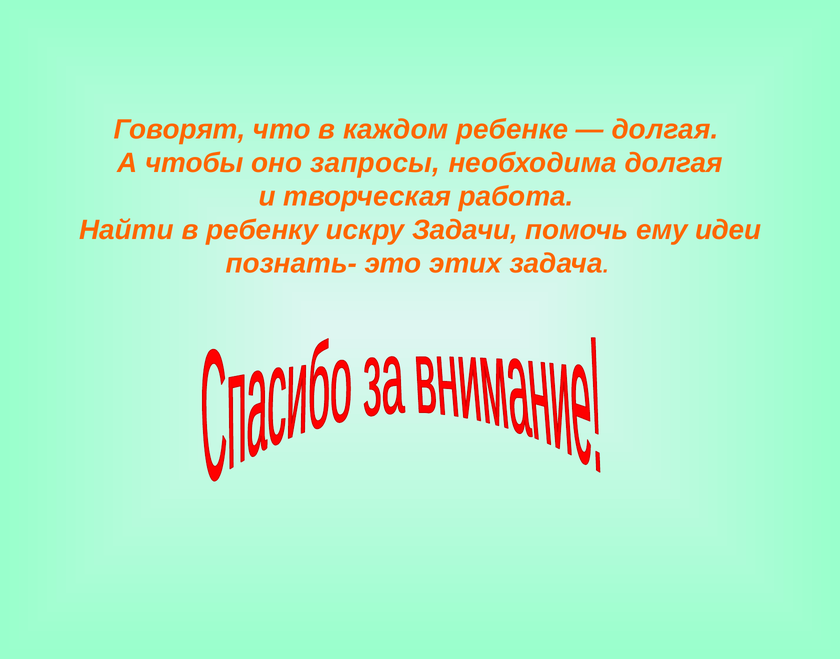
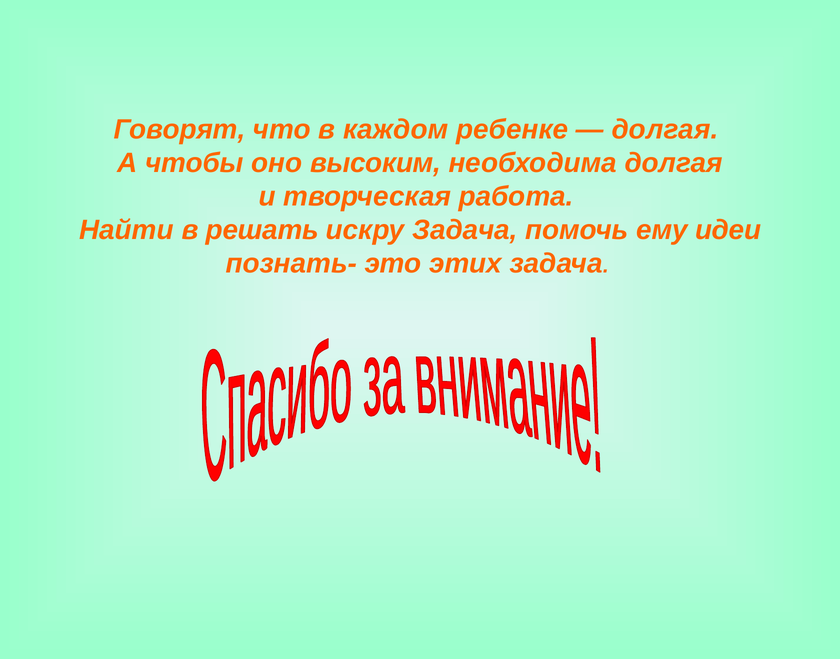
запросы: запросы -> высоким (376, 163)
ребенку: ребенку -> решать (262, 230)
искру Задачи: Задачи -> Задача (465, 230)
